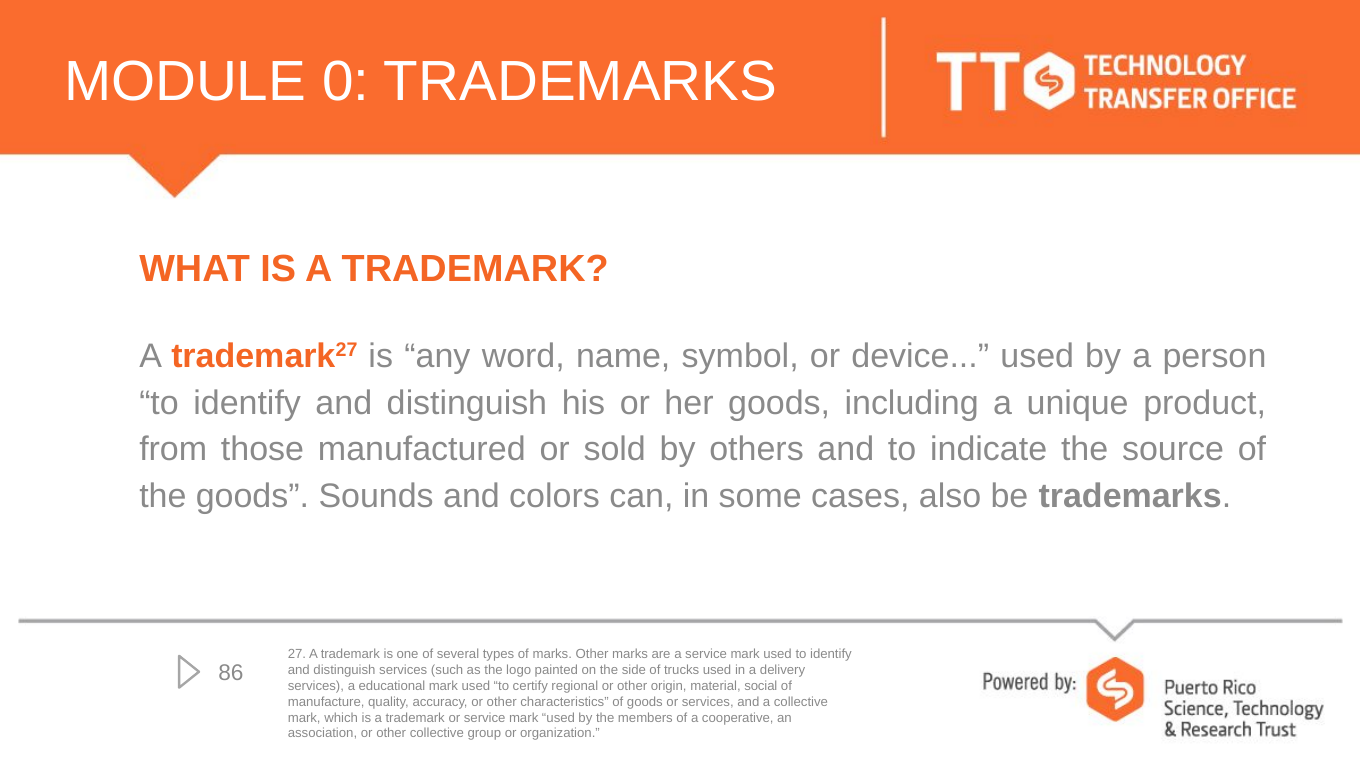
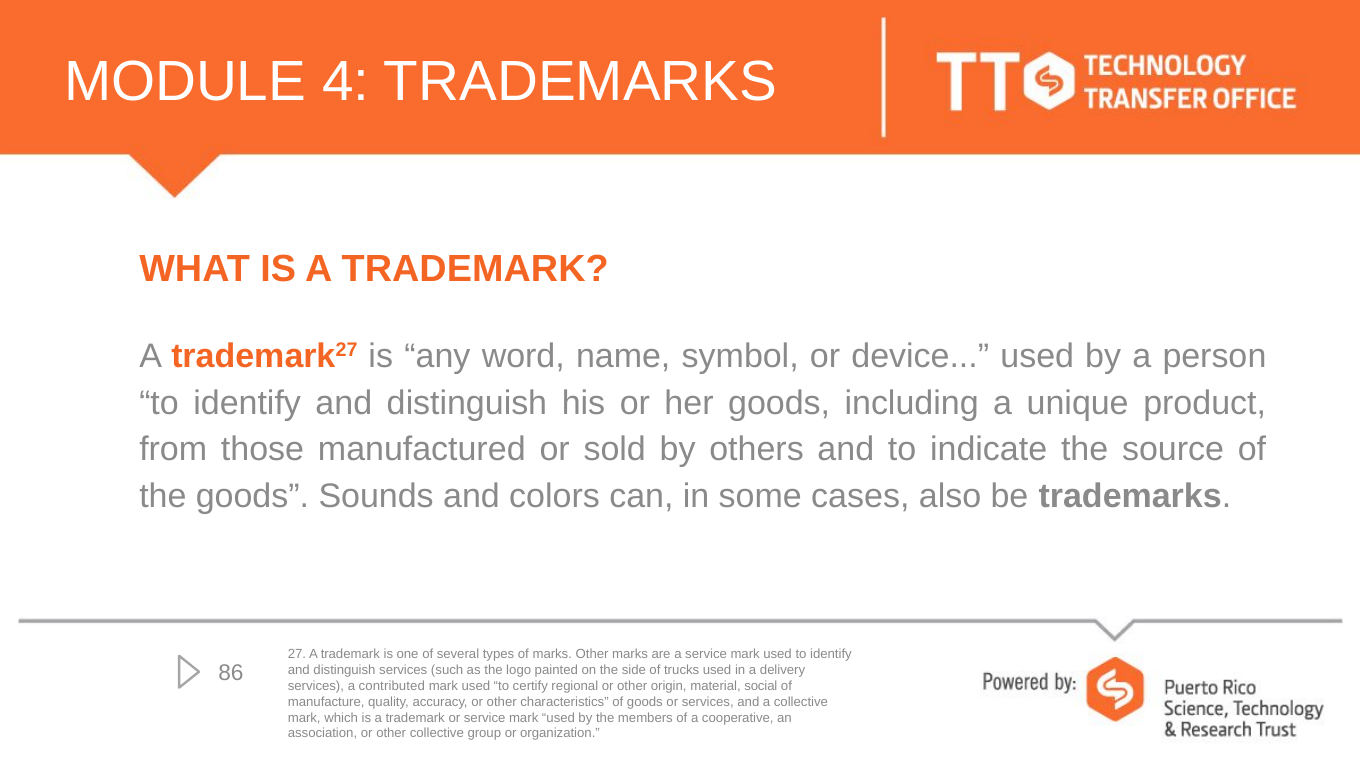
0: 0 -> 4 (346, 82)
educational: educational -> contributed (392, 686)
